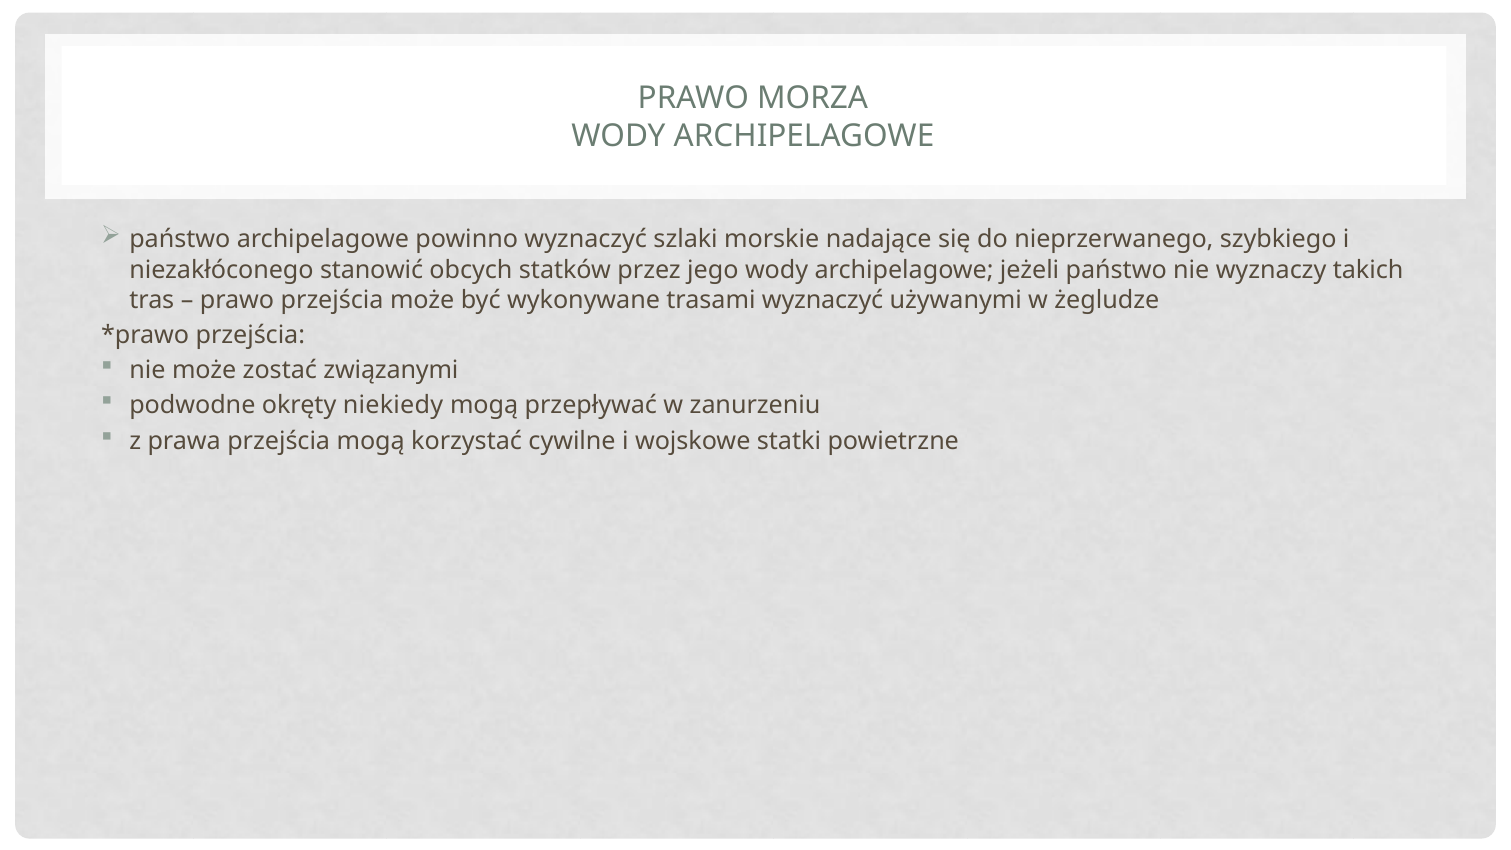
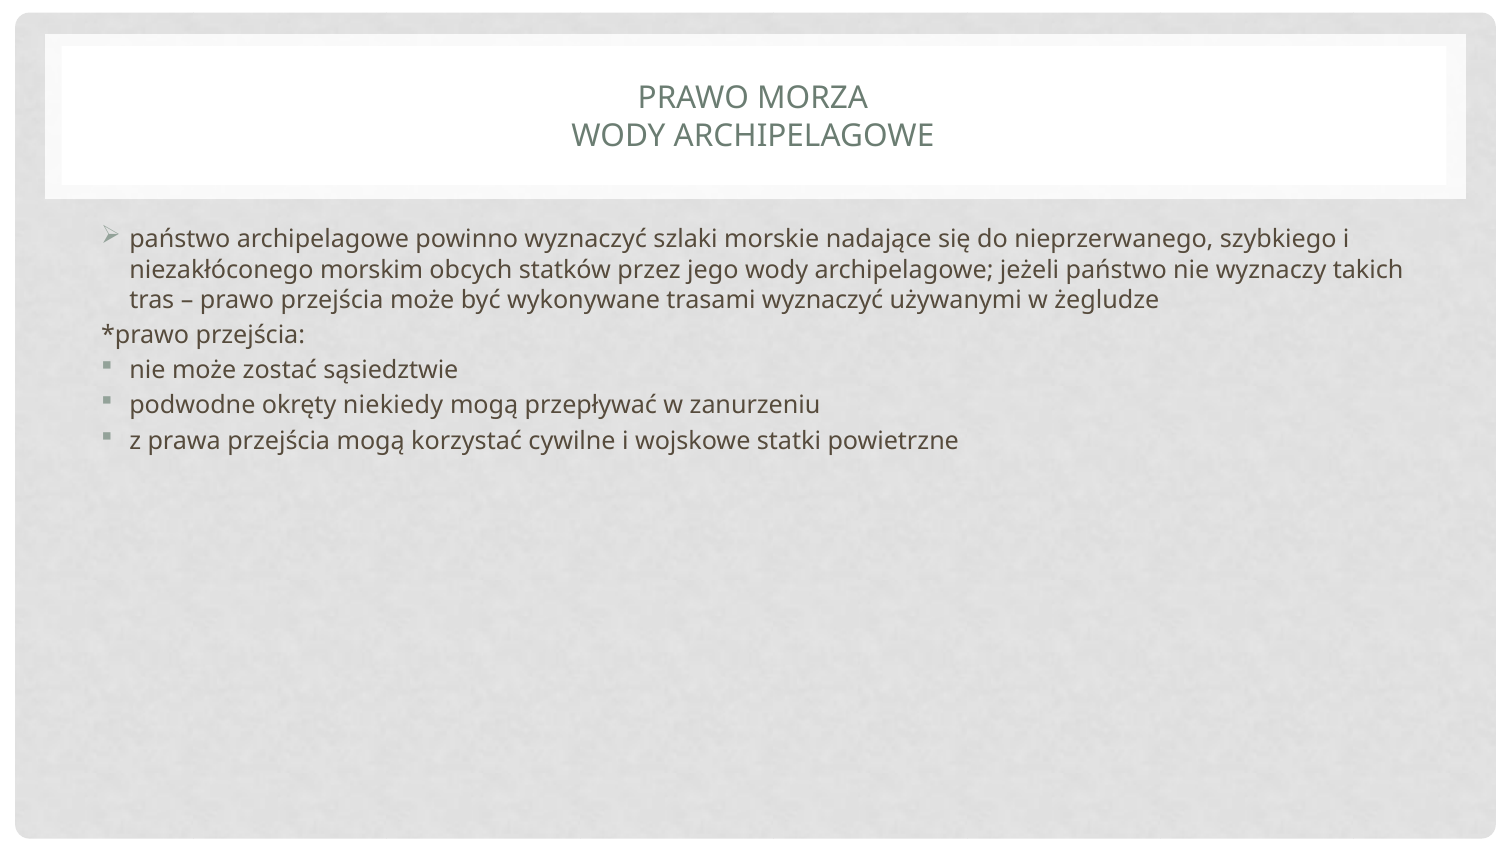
stanowić: stanowić -> morskim (372, 270)
związanymi: związanymi -> sąsiedztwie (391, 370)
